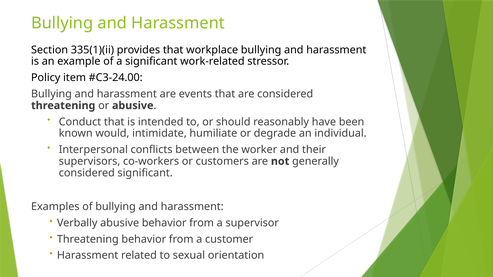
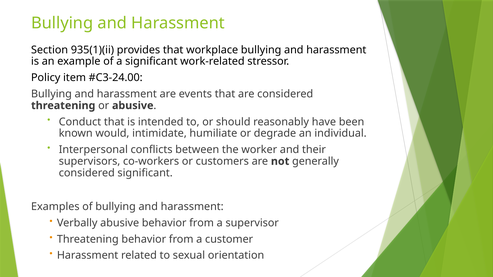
335(1)(ii: 335(1)(ii -> 935(1)(ii (92, 50)
